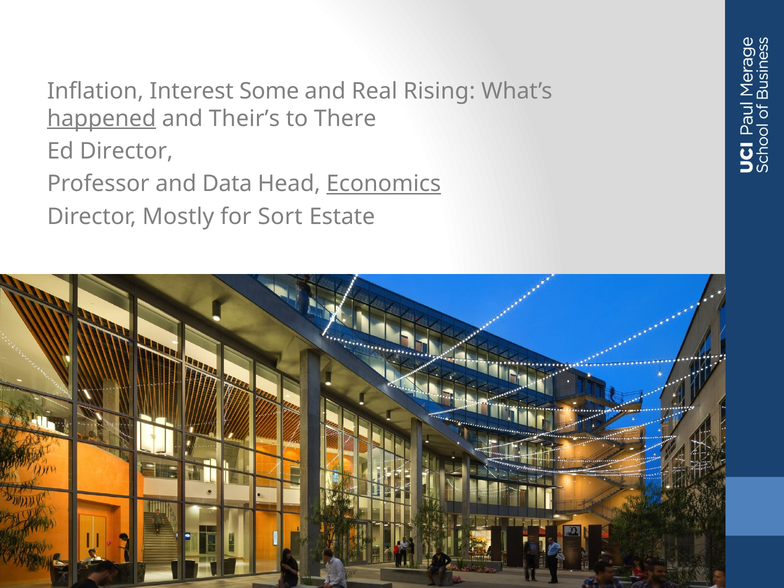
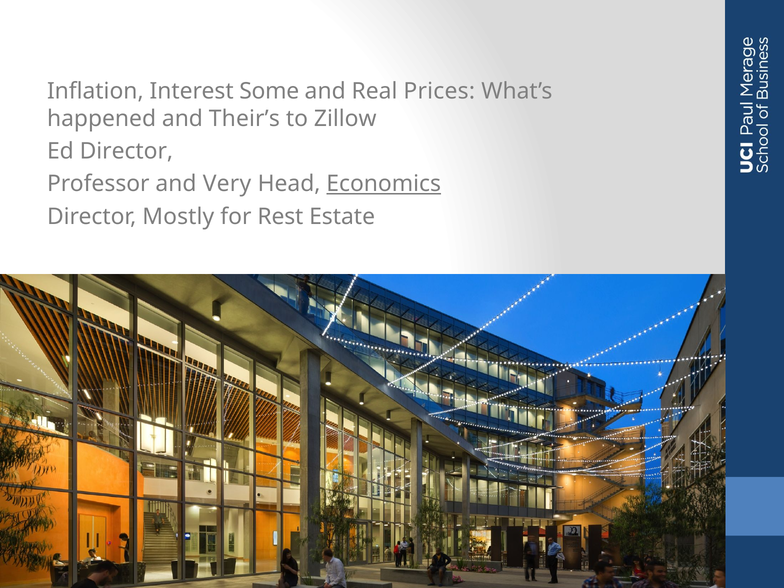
Rising: Rising -> Prices (439, 91)
happened underline: present -> none (102, 119)
There: There -> Zillow (345, 119)
Data: Data -> Very (227, 184)
Sort: Sort -> Rest (280, 217)
